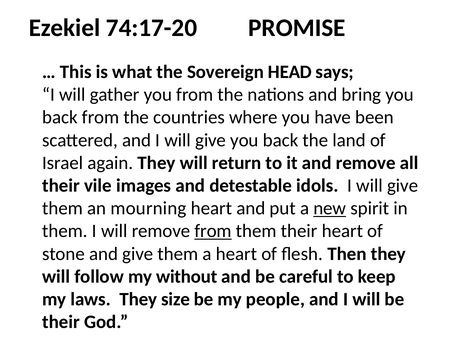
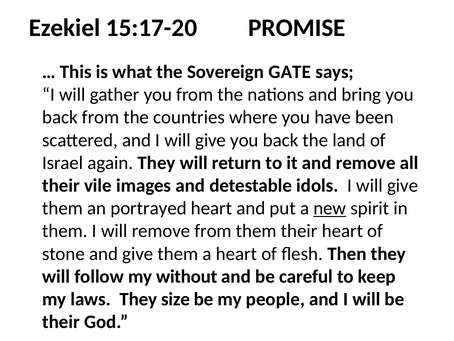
74:17-20: 74:17-20 -> 15:17-20 (152, 28)
HEAD: HEAD -> GATE (290, 72)
mourning: mourning -> portrayed (149, 208)
from underline: present -> none (213, 231)
